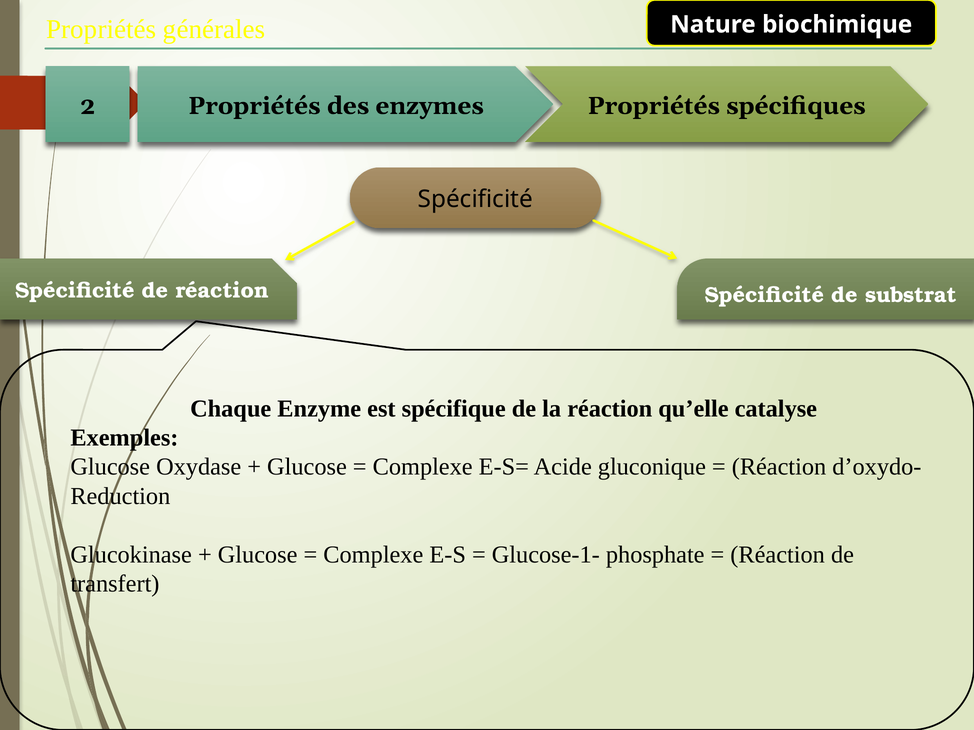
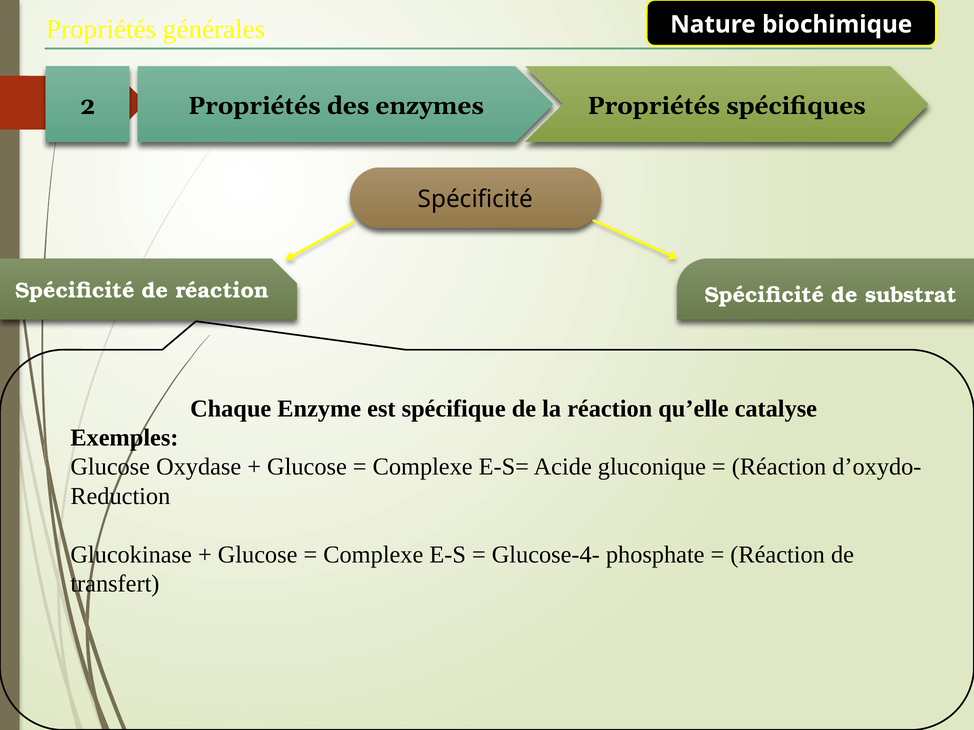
Glucose-1-: Glucose-1- -> Glucose-4- (546, 555)
